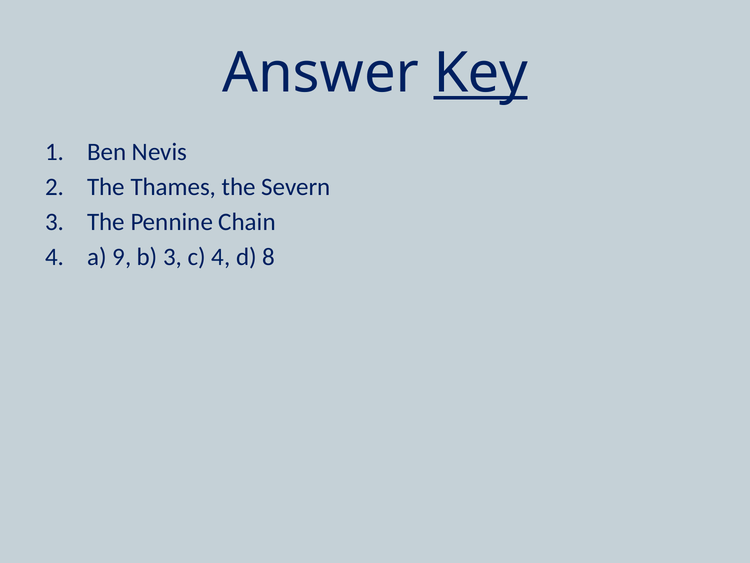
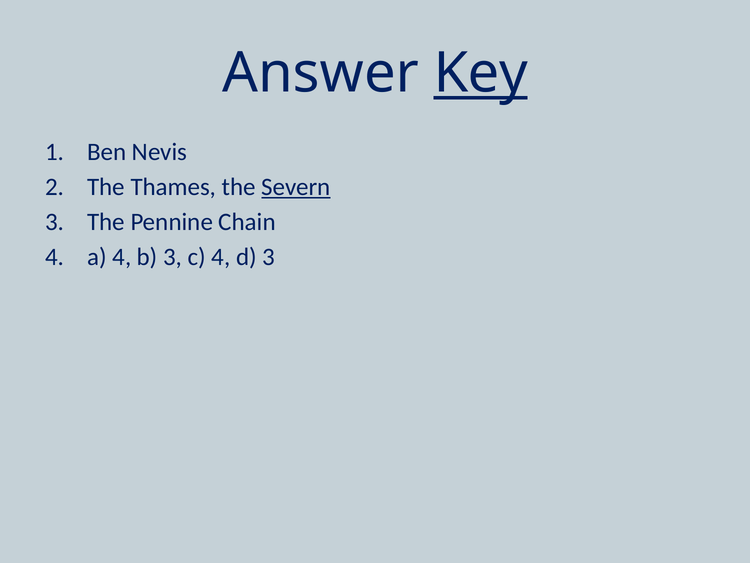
Severn underline: none -> present (296, 187)
a 9: 9 -> 4 (122, 257)
d 8: 8 -> 3 (269, 257)
